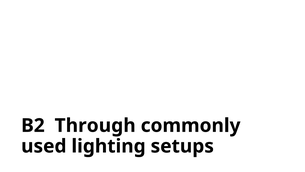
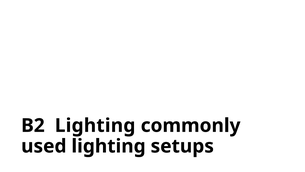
B2 Through: Through -> Lighting (95, 125)
